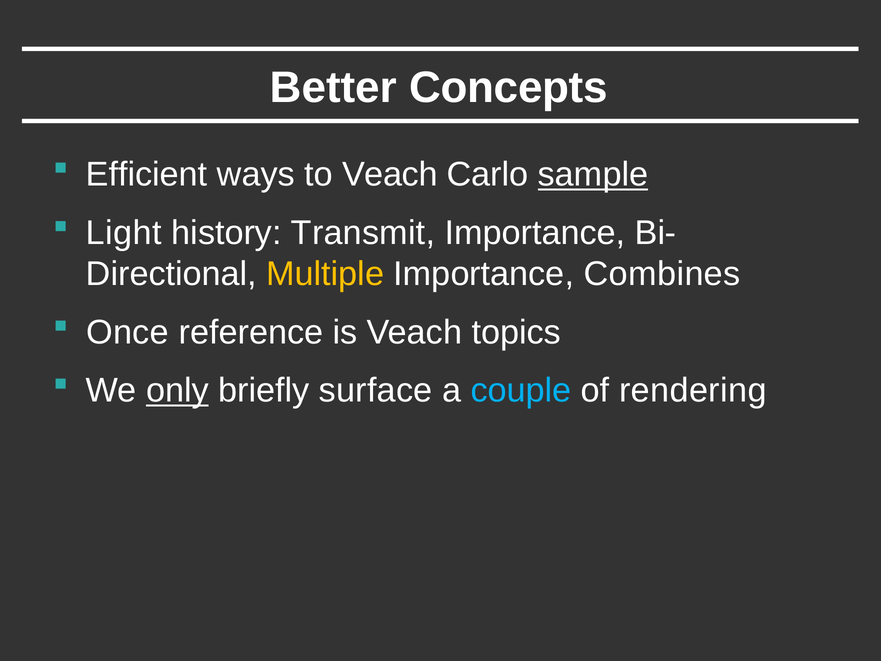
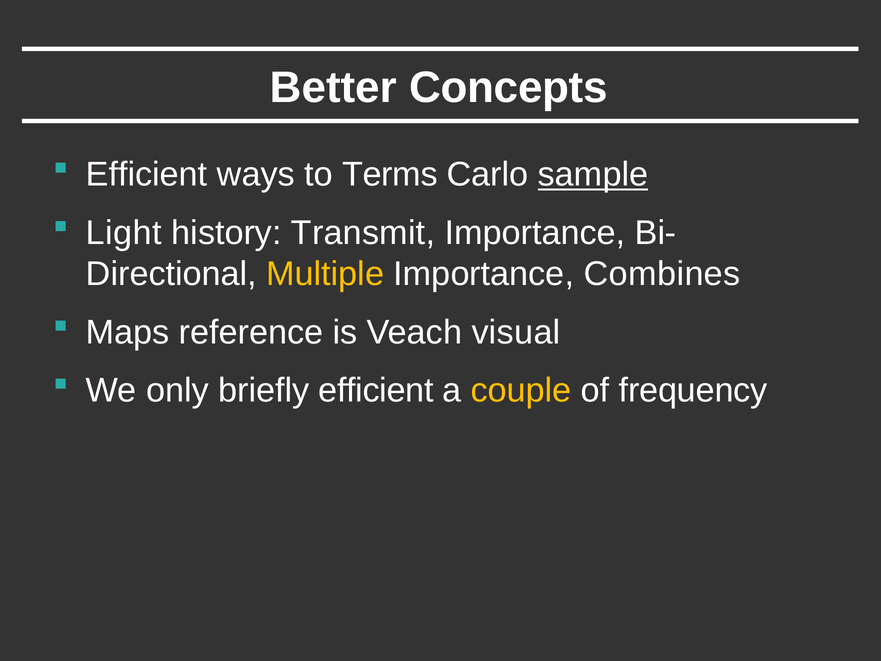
to Veach: Veach -> Terms (390, 174)
Once: Once -> Maps (128, 332)
topics: topics -> visual (516, 332)
only underline: present -> none (177, 390)
briefly surface: surface -> efficient (376, 390)
couple colour: light blue -> yellow (521, 390)
rendering: rendering -> frequency (693, 390)
